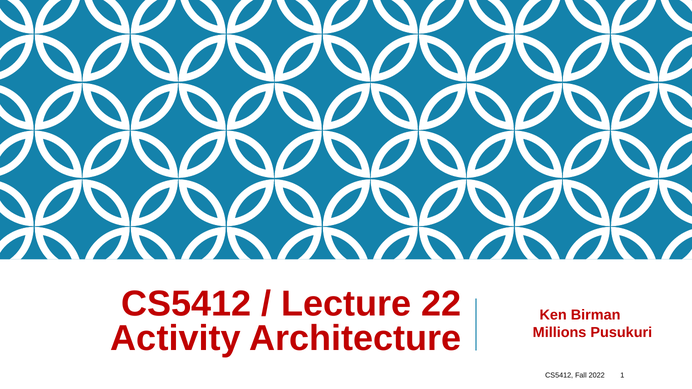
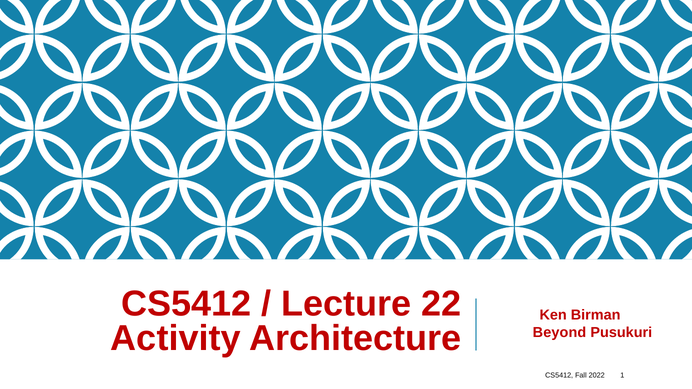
Millions: Millions -> Beyond (560, 333)
